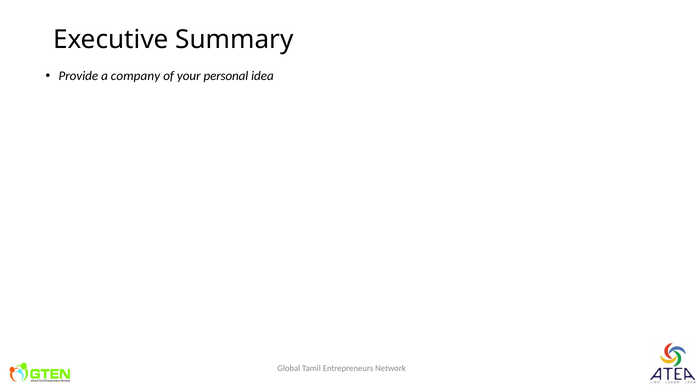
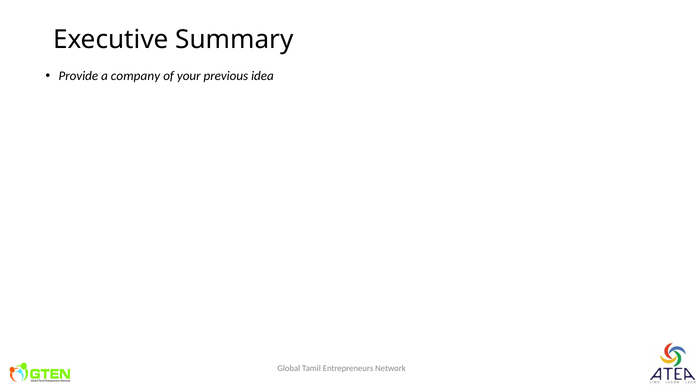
personal: personal -> previous (226, 76)
